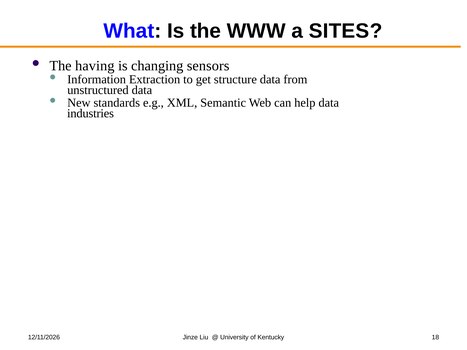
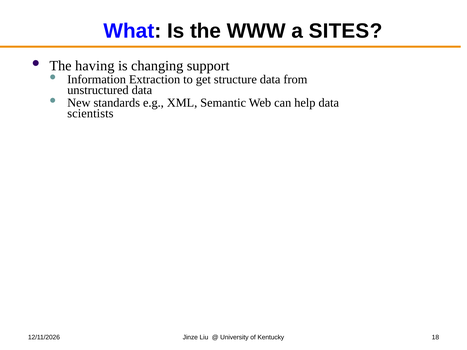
sensors: sensors -> support (208, 66)
industries: industries -> scientists (90, 114)
